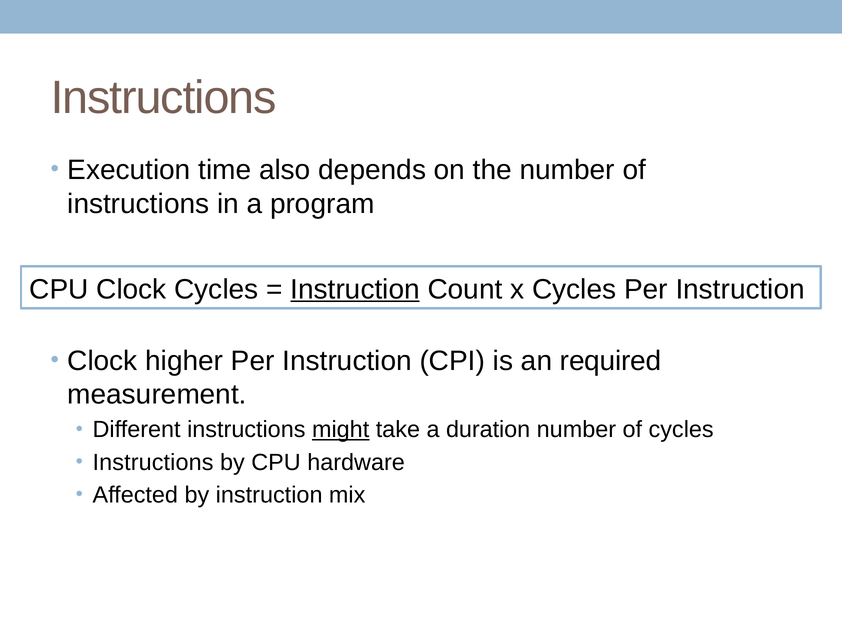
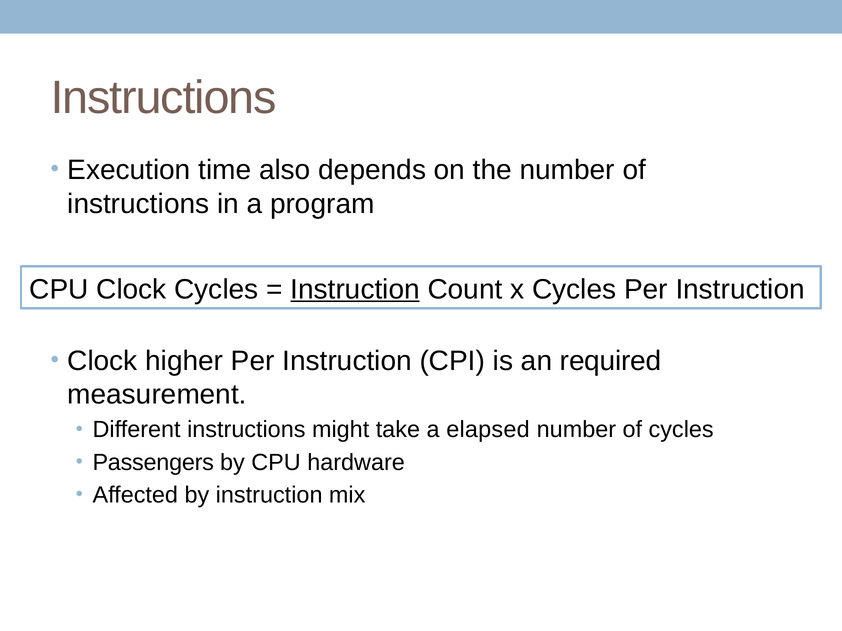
might underline: present -> none (341, 430)
duration: duration -> elapsed (488, 430)
Instructions: Instructions -> Passengers (153, 463)
